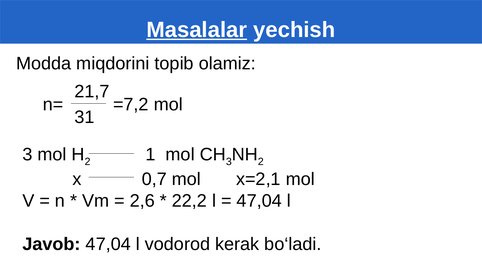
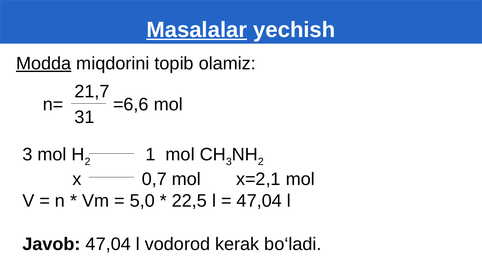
Modda underline: none -> present (44, 64)
=7,2: =7,2 -> =6,6 (131, 105)
2,6: 2,6 -> 5,0 (142, 201)
22,2: 22,2 -> 22,5 (189, 201)
